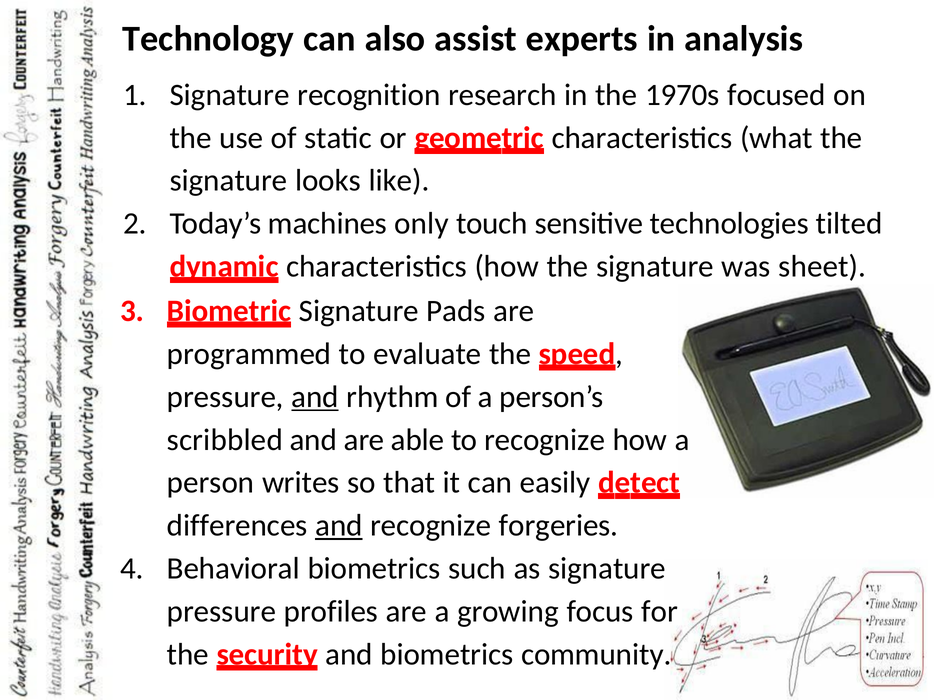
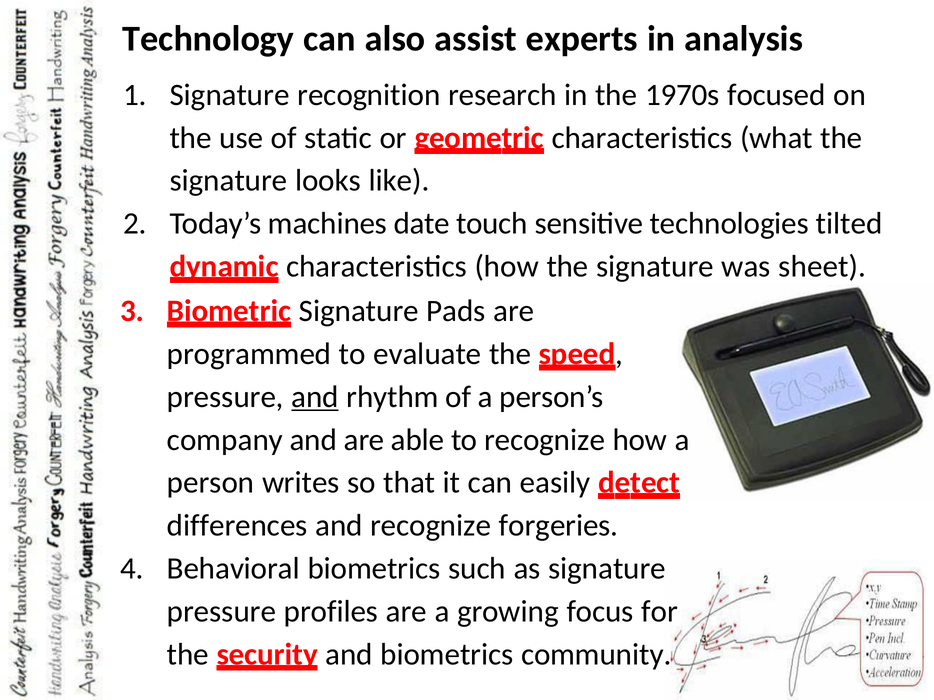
only: only -> date (422, 224)
scribbled: scribbled -> company (225, 440)
and underline: present -> none (339, 526)
